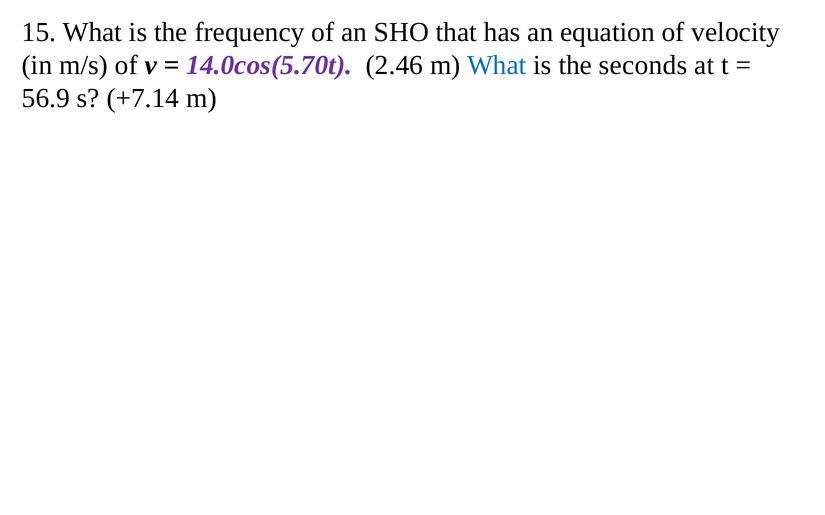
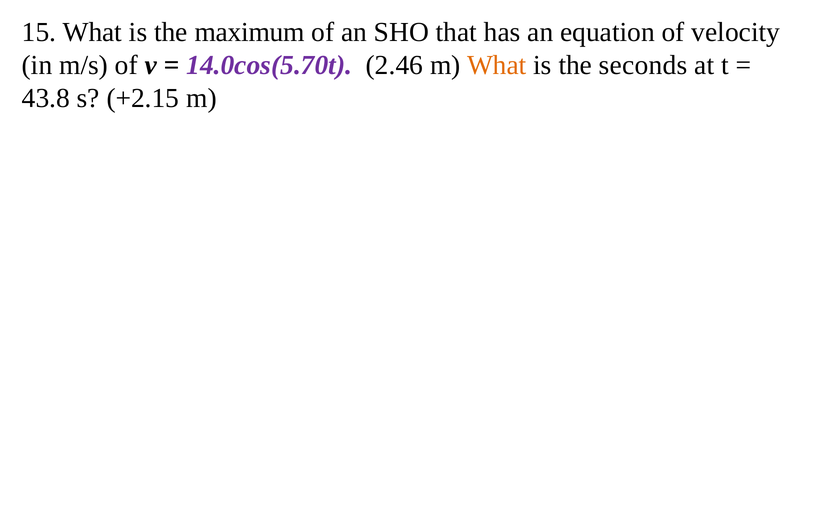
frequency: frequency -> maximum (250, 32)
What colour: blue -> orange (497, 65)
56.9: 56.9 -> 43.8 (46, 98)
+7.14: +7.14 -> +2.15 (143, 98)
